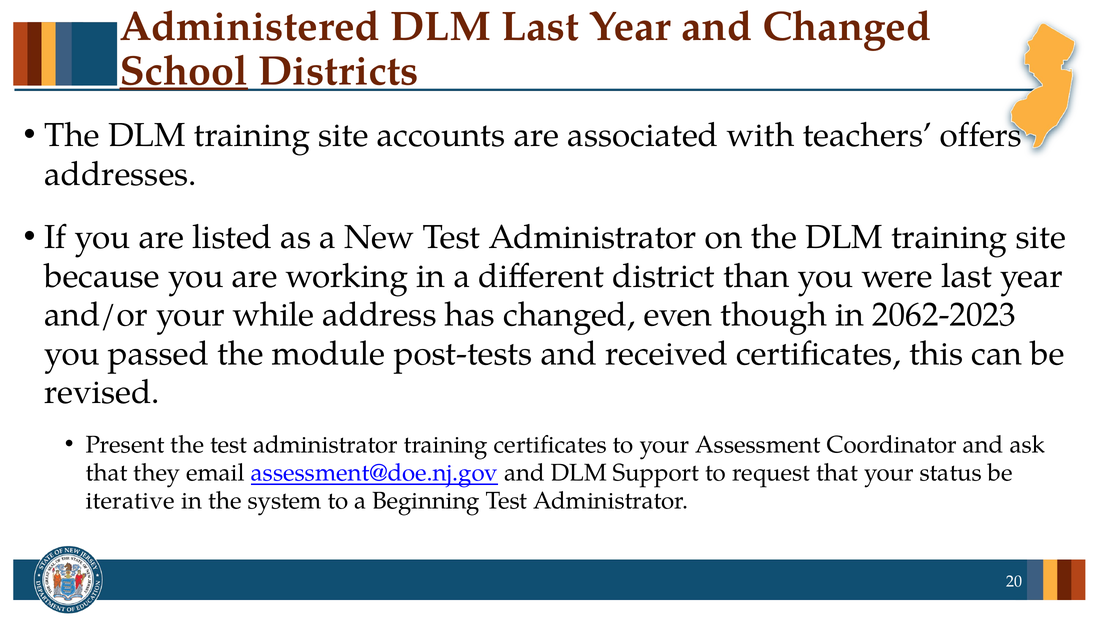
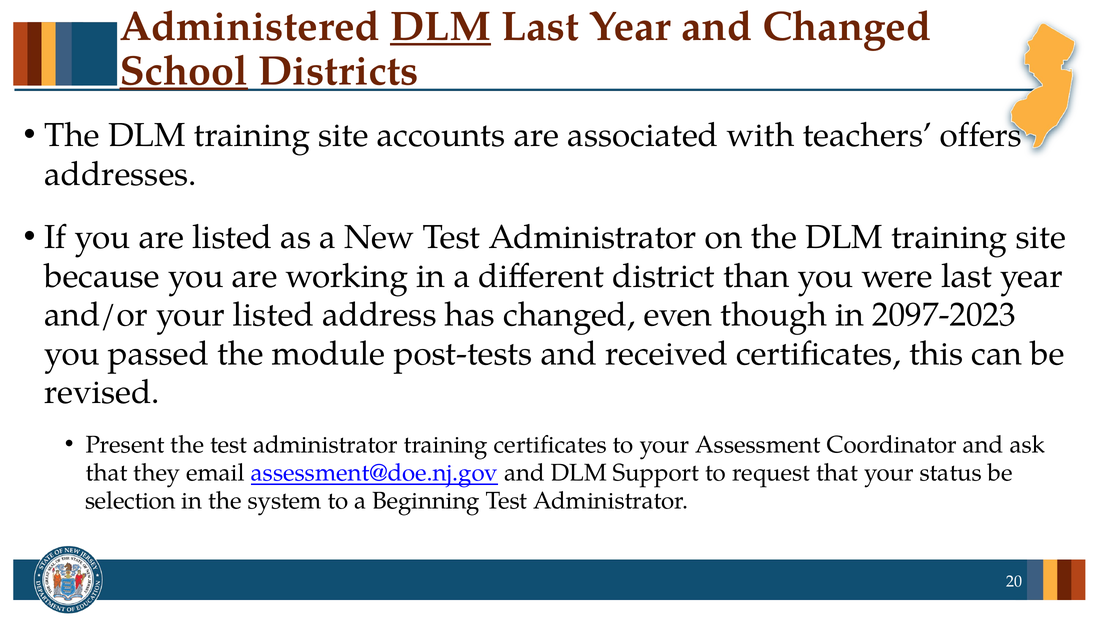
DLM underline: none -> present (440, 27)
your while: while -> listed (273, 315)
2062-2023: 2062-2023 -> 2097-2023 (944, 315)
iterative: iterative -> selection (130, 501)
